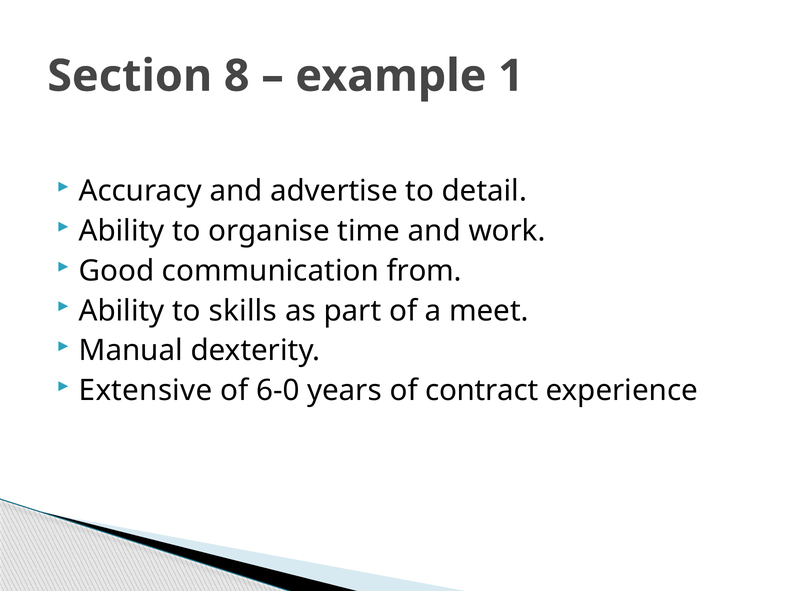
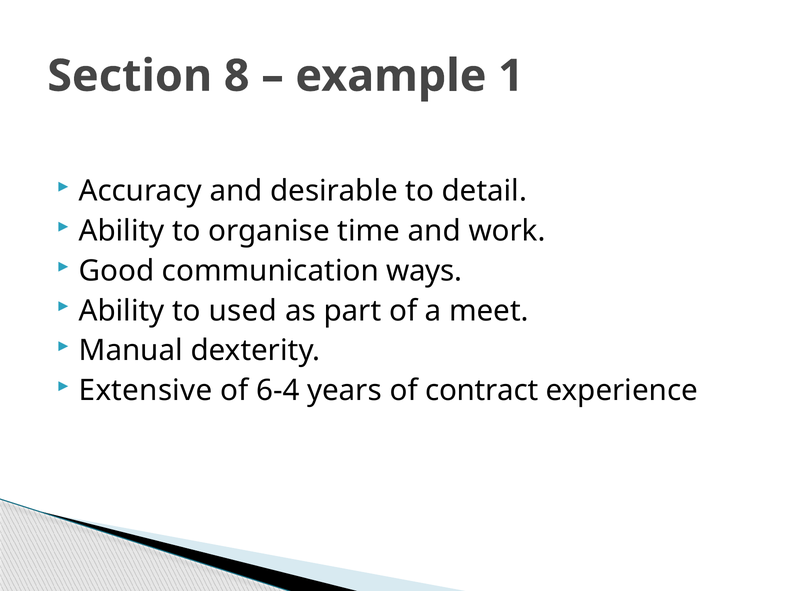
advertise: advertise -> desirable (334, 191)
from: from -> ways (424, 271)
skills: skills -> used (243, 311)
6-0: 6-0 -> 6-4 (278, 391)
